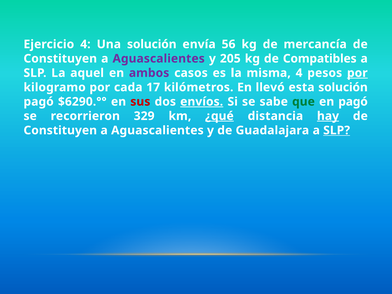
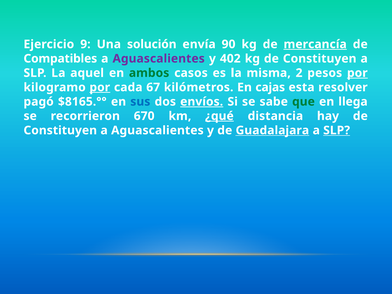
Ejercicio 4: 4 -> 9 (85, 44)
56: 56 -> 90 (229, 44)
mercancía underline: none -> present (315, 44)
Constituyen: Constituyen -> Compatibles (60, 59)
205: 205 -> 402 (230, 59)
kg de Compatibles: Compatibles -> Constituyen (320, 59)
ambos colour: purple -> green (149, 73)
misma 4: 4 -> 2 (299, 73)
por underline: none -> present (100, 87)
17: 17 -> 67 (153, 87)
llevó: llevó -> cajas (270, 87)
esta solución: solución -> resolver (343, 87)
$6290.°°: $6290.°° -> $8165.°° (82, 102)
sus colour: red -> blue (140, 102)
en pagó: pagó -> llega (353, 102)
329: 329 -> 670 (144, 116)
hay underline: present -> none (328, 116)
Guadalajara underline: none -> present (272, 130)
